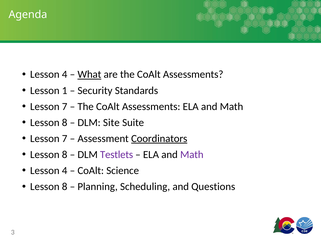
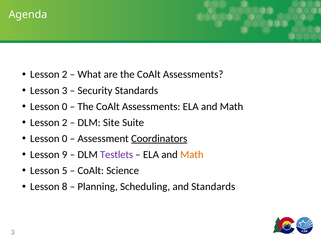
4: 4 -> 2 (65, 74)
What underline: present -> none (89, 74)
Lesson 1: 1 -> 3 (65, 90)
7: 7 -> 0 (65, 106)
8: 8 -> 2 (65, 122)
7: 7 -> 0 (65, 138)
8: 8 -> 9 (65, 154)
Math colour: purple -> orange (192, 154)
4: 4 -> 5 (65, 170)
and Questions: Questions -> Standards (213, 186)
